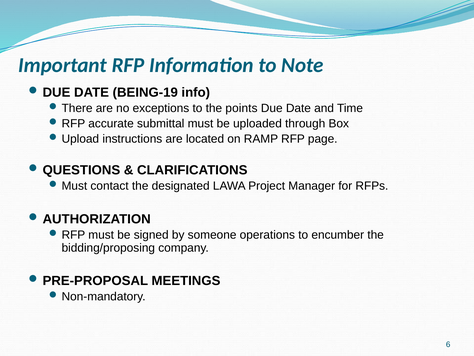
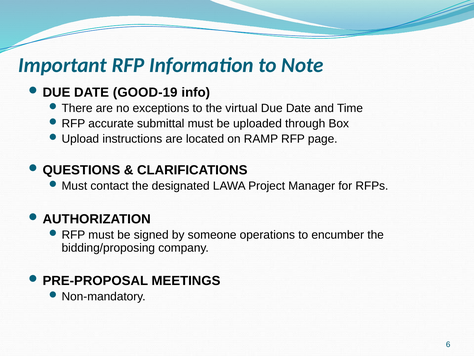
BEING-19: BEING-19 -> GOOD-19 (145, 92)
points: points -> virtual (241, 108)
